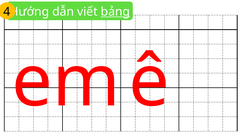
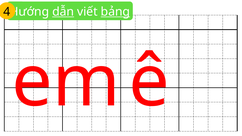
dẫn underline: none -> present (63, 12)
